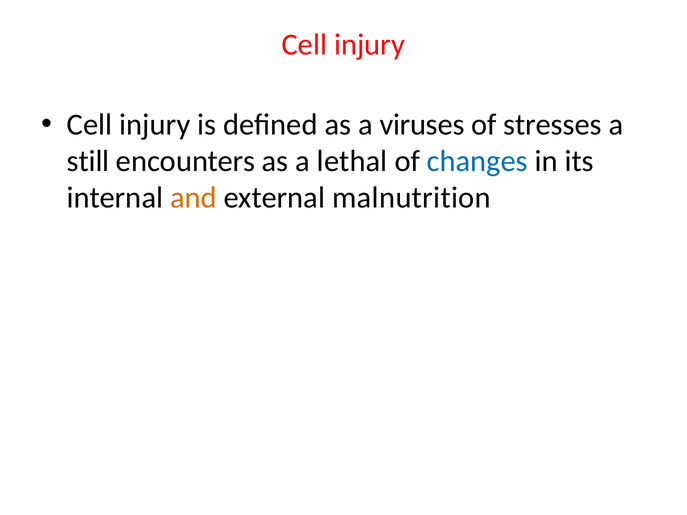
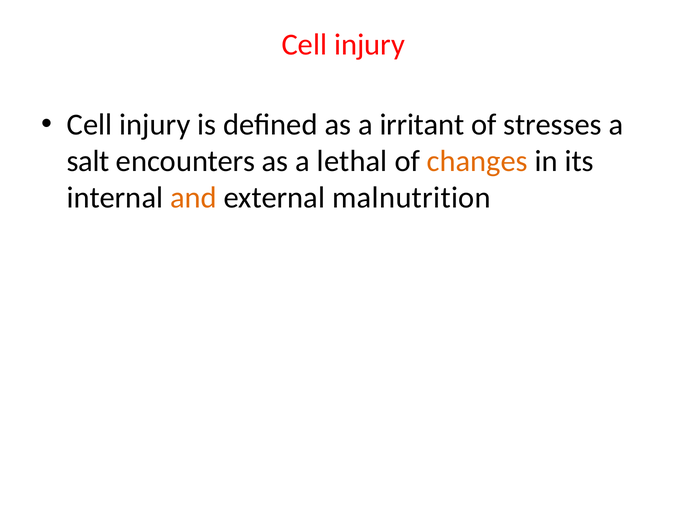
viruses: viruses -> irritant (422, 125)
still: still -> salt (88, 161)
changes colour: blue -> orange (477, 161)
